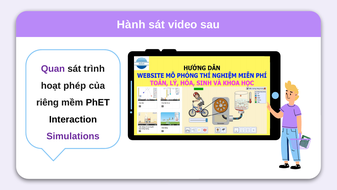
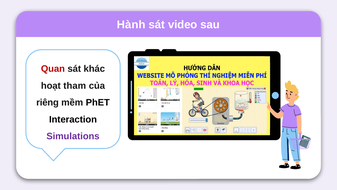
Quan colour: purple -> red (53, 69)
trình: trình -> khác (94, 69)
phép: phép -> tham (75, 85)
